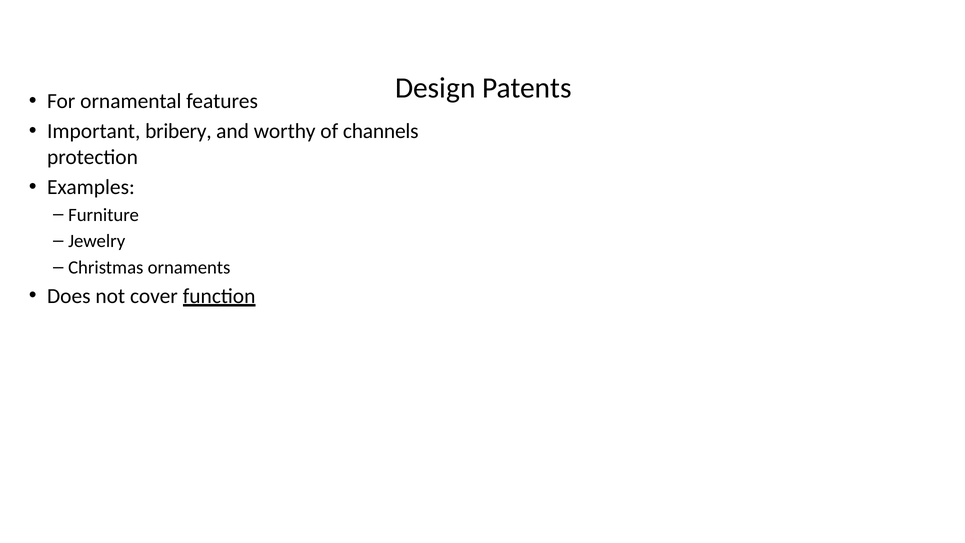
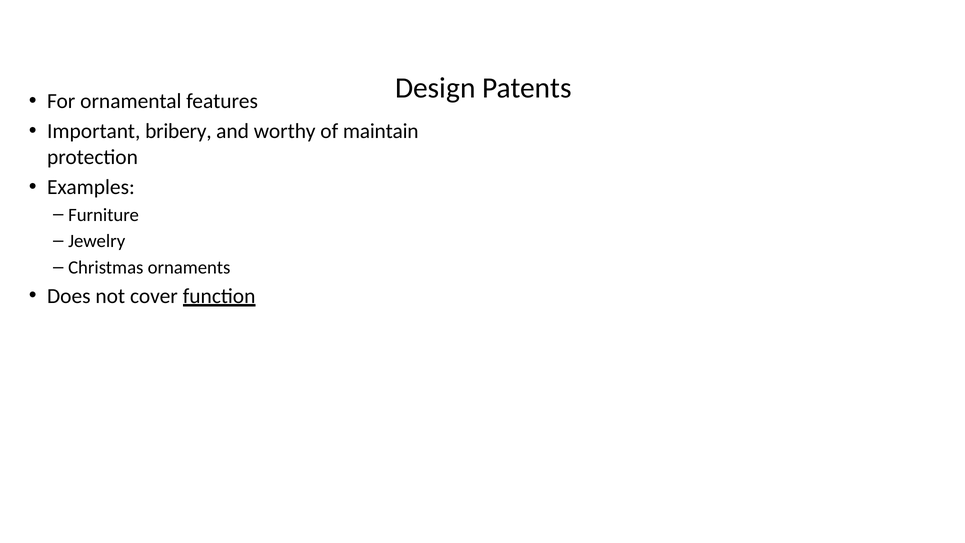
channels: channels -> maintain (381, 131)
